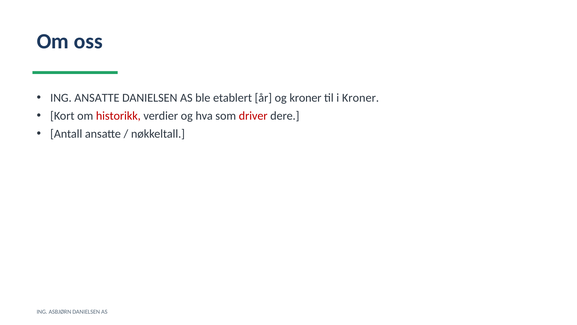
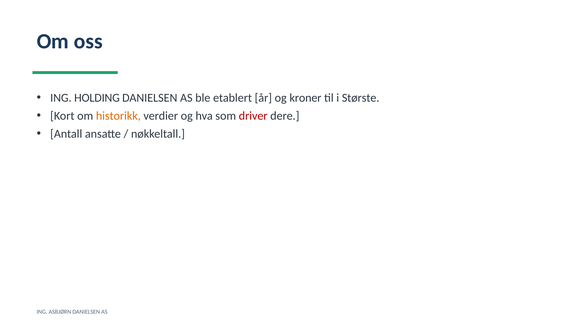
ING ANSATTE: ANSATTE -> HOLDING (97, 98)
i Kroner: Kroner -> Største (361, 98)
historikk colour: red -> orange (118, 116)
